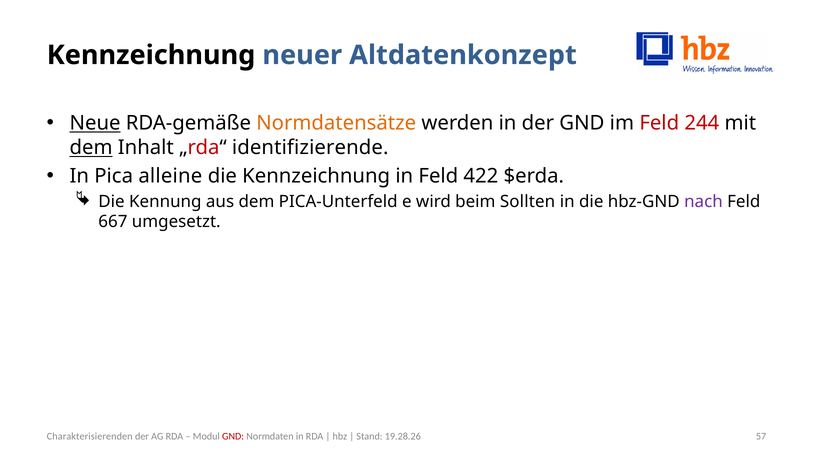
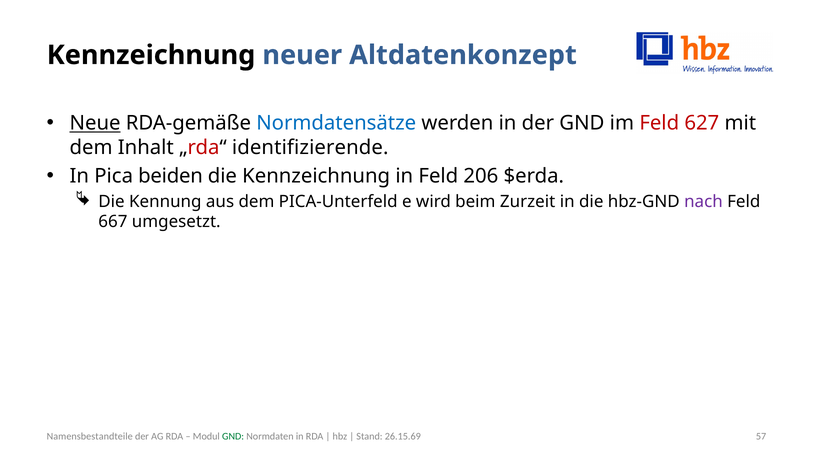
Normdatensätze colour: orange -> blue (336, 123)
244: 244 -> 627 (702, 123)
dem underline: present -> none (91, 148)
alleine: alleine -> beiden (171, 176)
422: 422 -> 206 (481, 176)
Sollten: Sollten -> Zurzeit (528, 202)
Charakterisierenden: Charakterisierenden -> Namensbestandteile (90, 437)
GND colour: red -> green (233, 437)
19.28.26: 19.28.26 -> 26.15.69 (403, 437)
